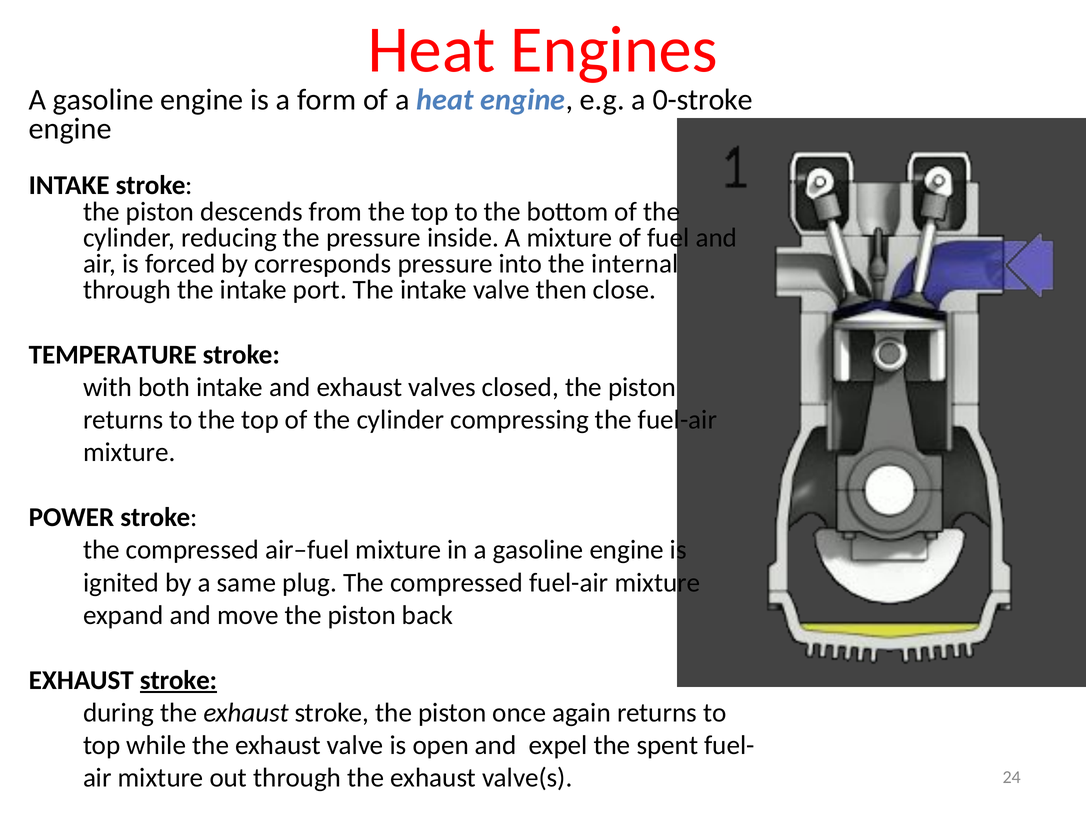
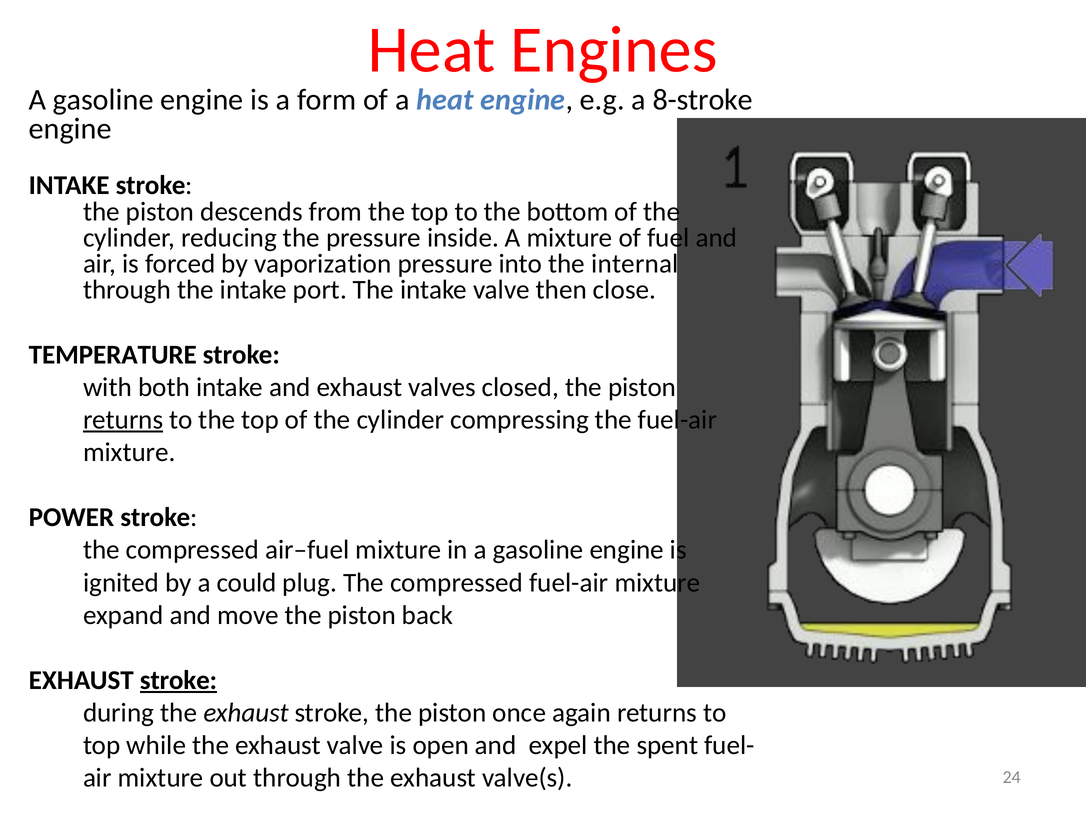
0-stroke: 0-stroke -> 8-stroke (703, 100)
corresponds: corresponds -> vaporization (323, 264)
returns underline: none -> present (123, 420)
same: same -> could (247, 583)
